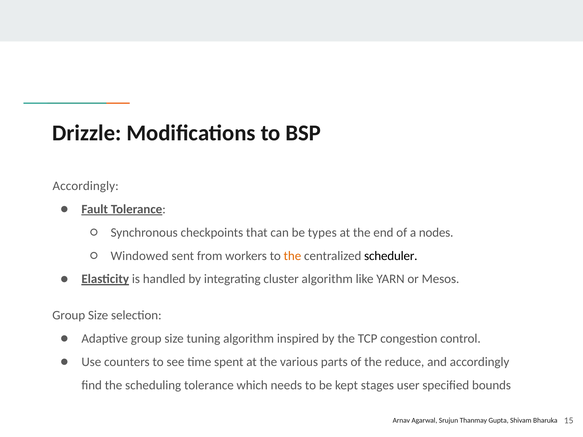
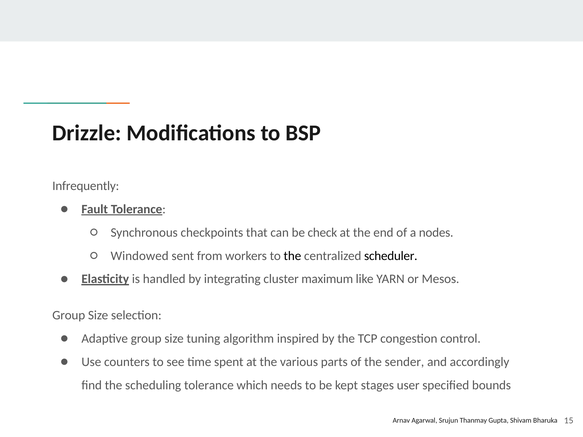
Accordingly: Accordingly -> Infrequently (86, 186)
types: types -> check (322, 233)
the colour: orange -> black (292, 256)
cluster algorithm: algorithm -> maximum (327, 279)
reduce: reduce -> sender (404, 362)
